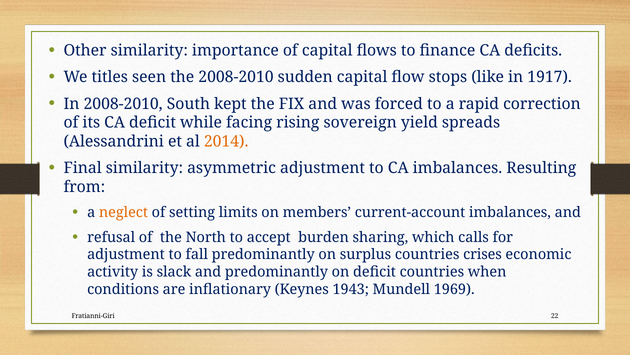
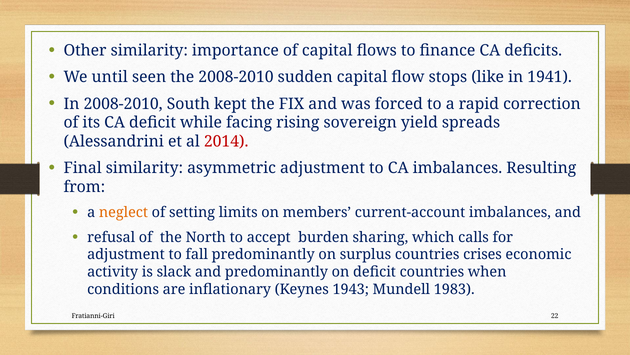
titles: titles -> until (110, 77)
1917: 1917 -> 1941 (550, 77)
2014 colour: orange -> red (226, 141)
1969: 1969 -> 1983 (454, 289)
